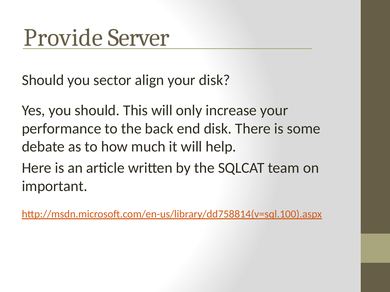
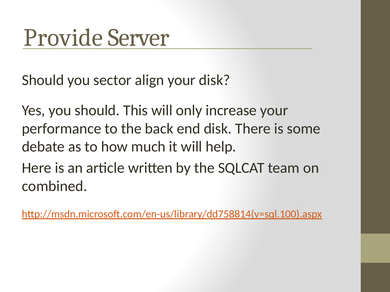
important: important -> combined (55, 186)
